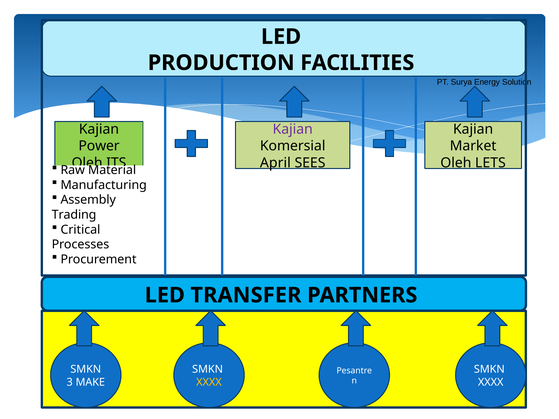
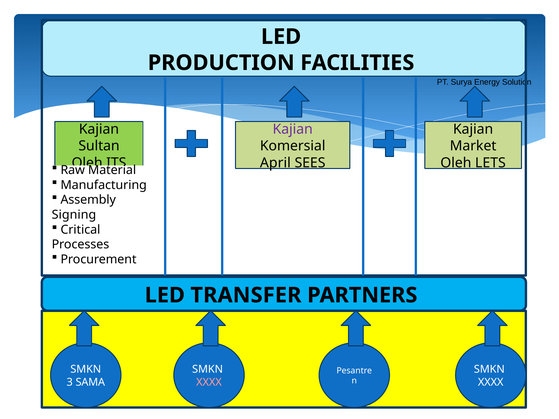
Power: Power -> Sultan (99, 146)
Trading: Trading -> Signing (74, 215)
MAKE: MAKE -> SAMA (90, 383)
XXXX colour: yellow -> pink (209, 383)
